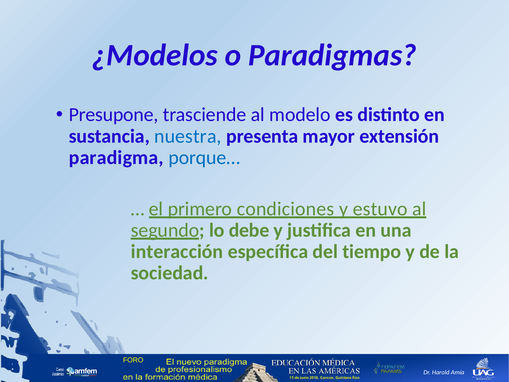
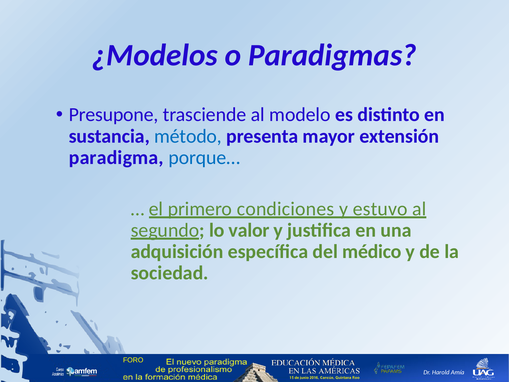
nuestra: nuestra -> método (188, 136)
debe: debe -> valor (249, 230)
interacción: interacción -> adquisición (177, 251)
tiempo: tiempo -> médico (372, 251)
